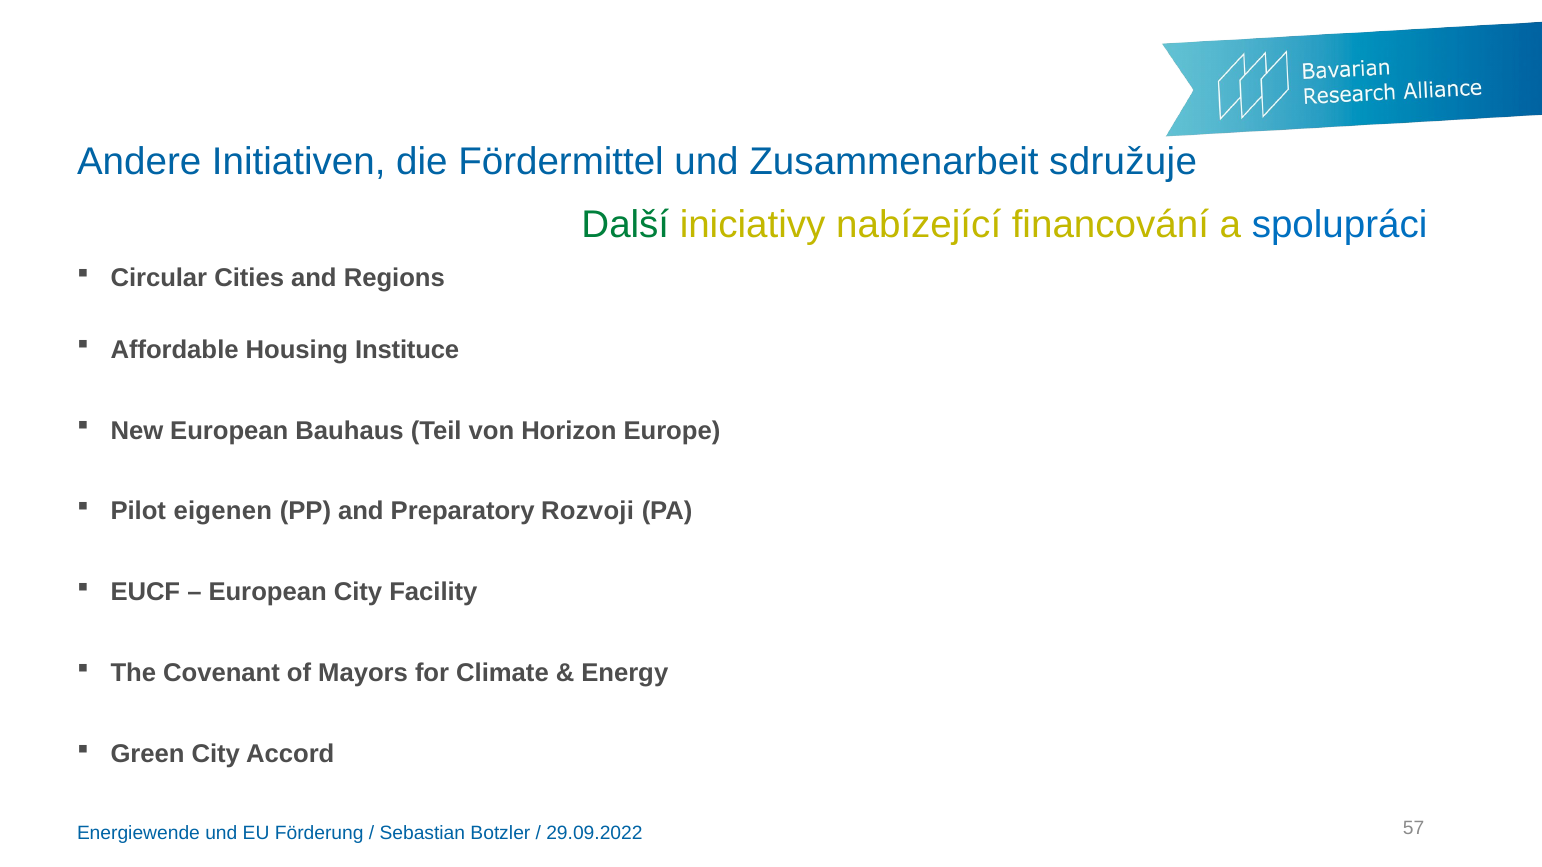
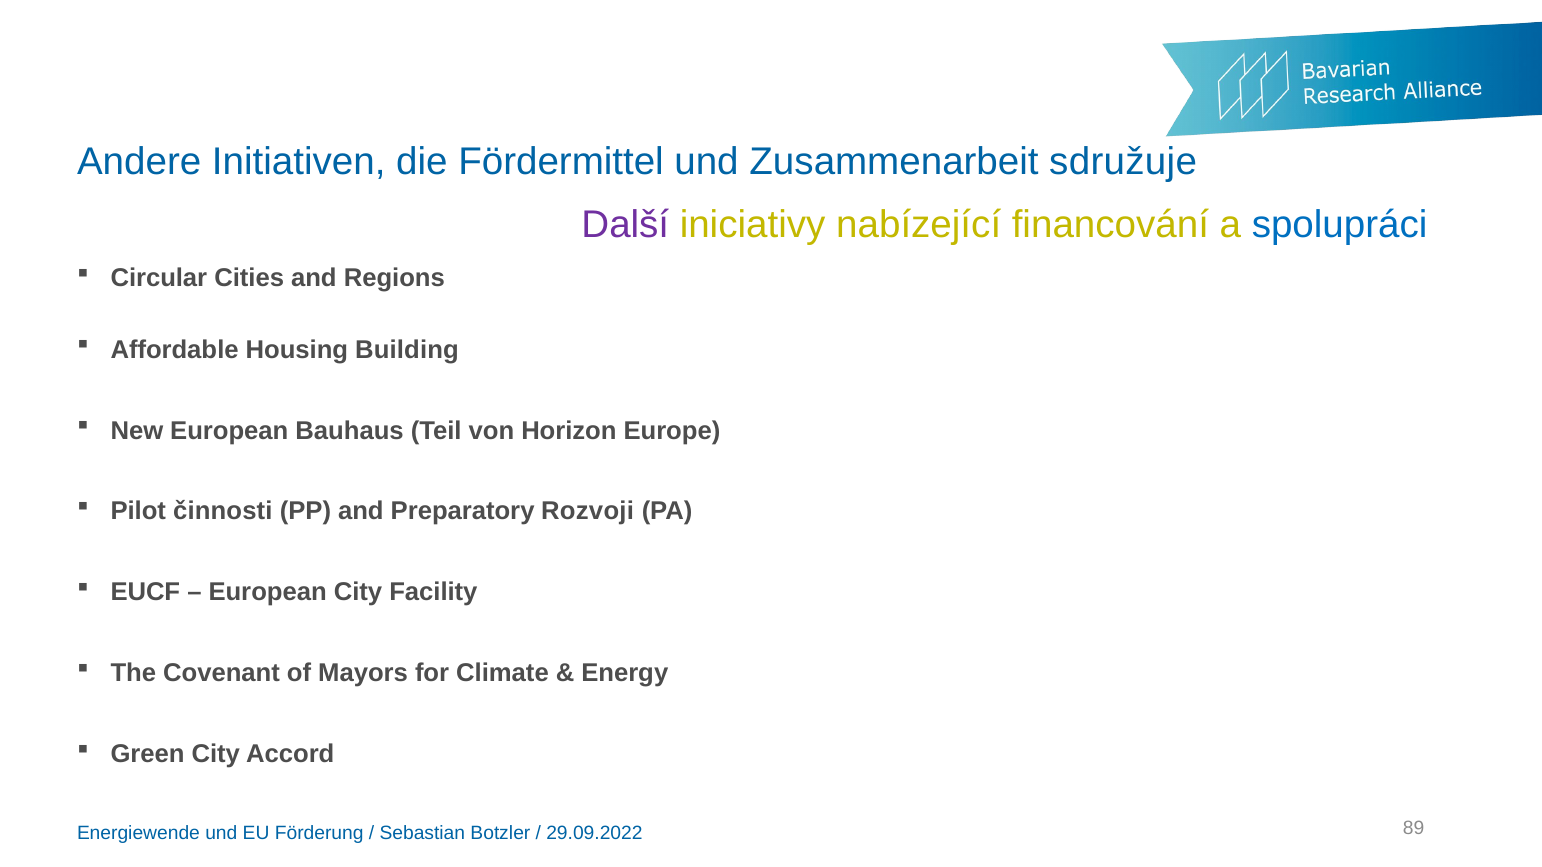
Další colour: green -> purple (625, 225)
Instituce: Instituce -> Building (407, 350)
eigenen: eigenen -> činnosti (223, 512)
57: 57 -> 89 (1414, 828)
